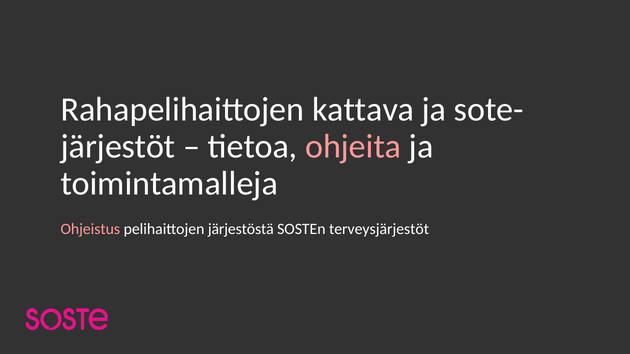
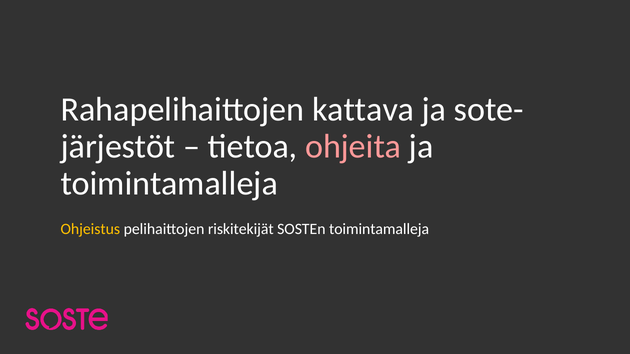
Ohjeistus colour: pink -> yellow (90, 229)
järjestöstä: järjestöstä -> riskitekijät (241, 229)
SOSTEn terveysjärjestöt: terveysjärjestöt -> toimintamalleja (379, 229)
